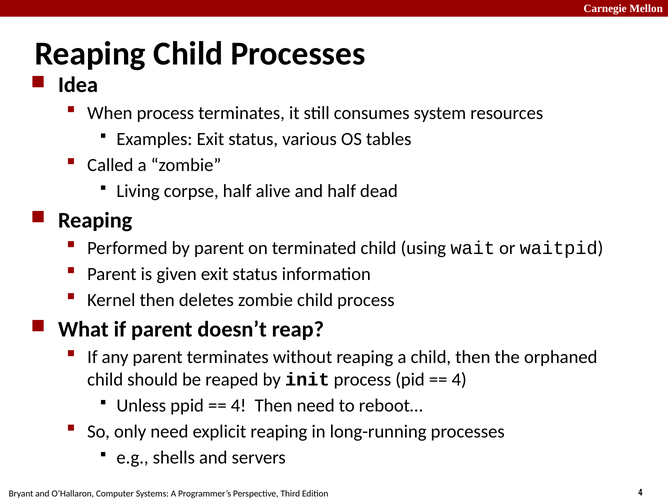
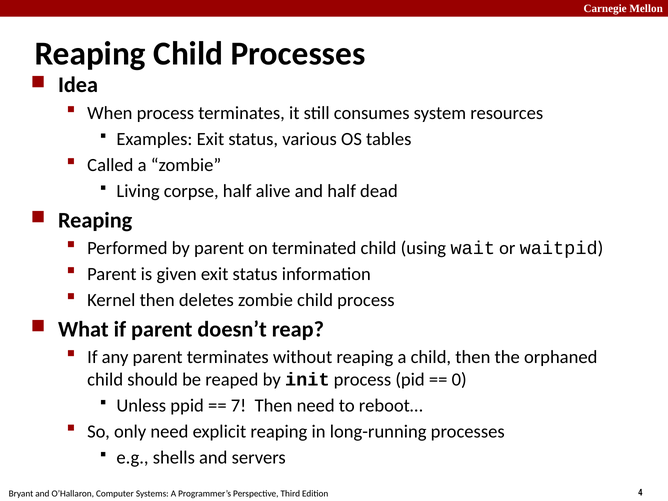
4: 4 -> 0 (459, 379)
4: 4 -> 7 (239, 405)
